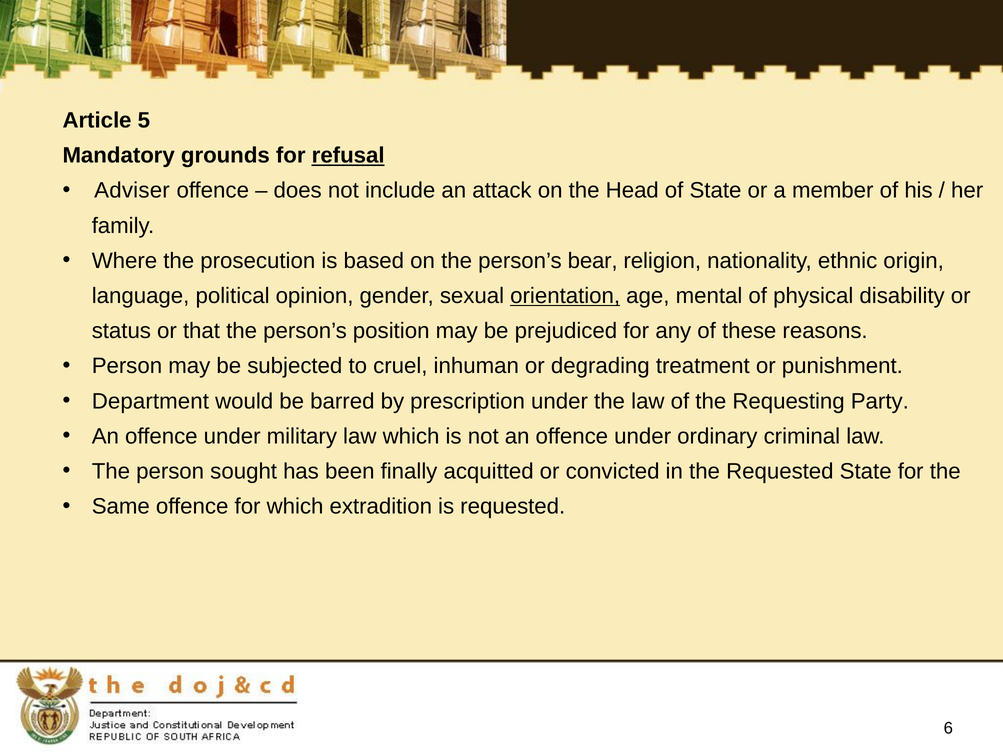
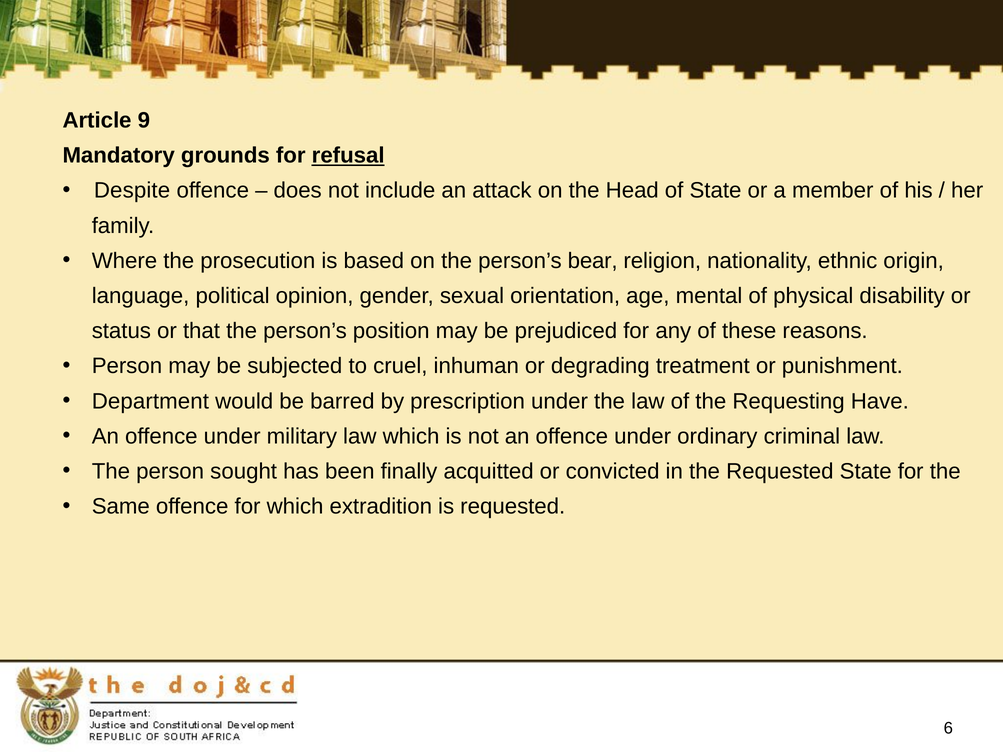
5: 5 -> 9 (144, 120)
Adviser: Adviser -> Despite (132, 191)
orientation underline: present -> none (565, 296)
Party: Party -> Have (880, 401)
